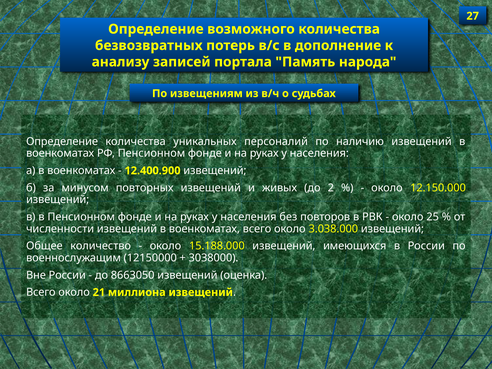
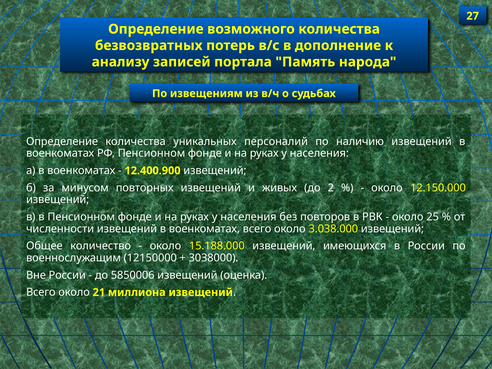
8663050: 8663050 -> 5850006 (133, 275)
